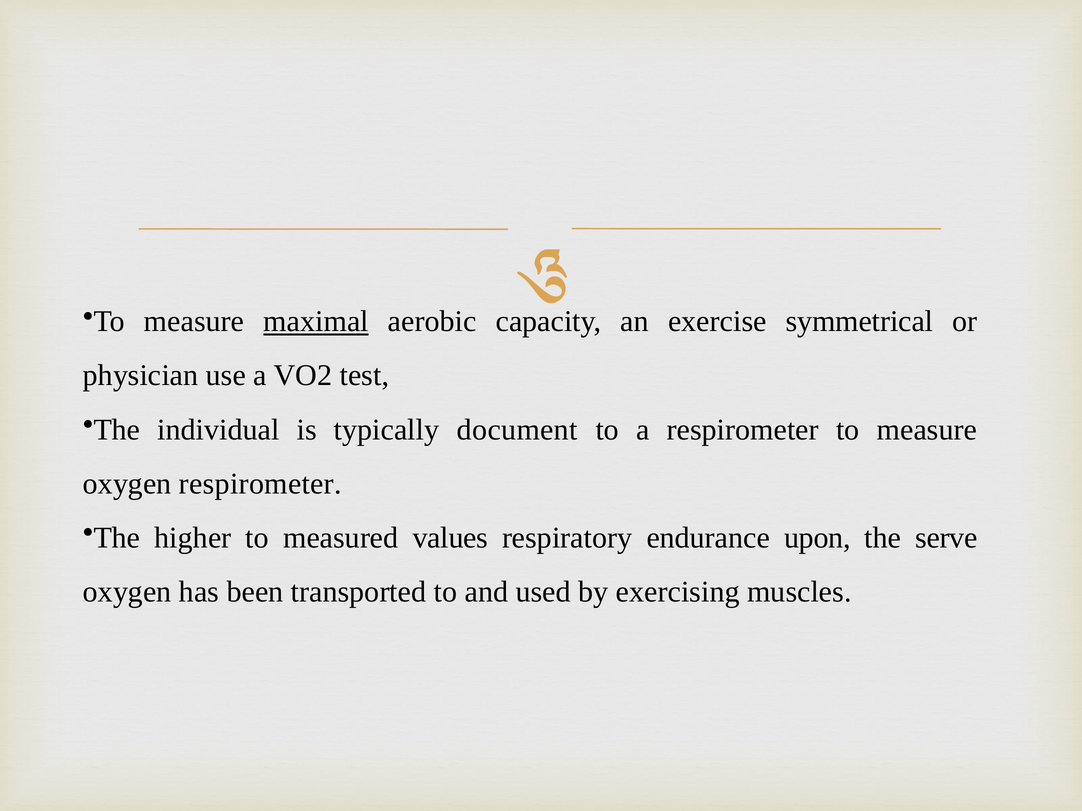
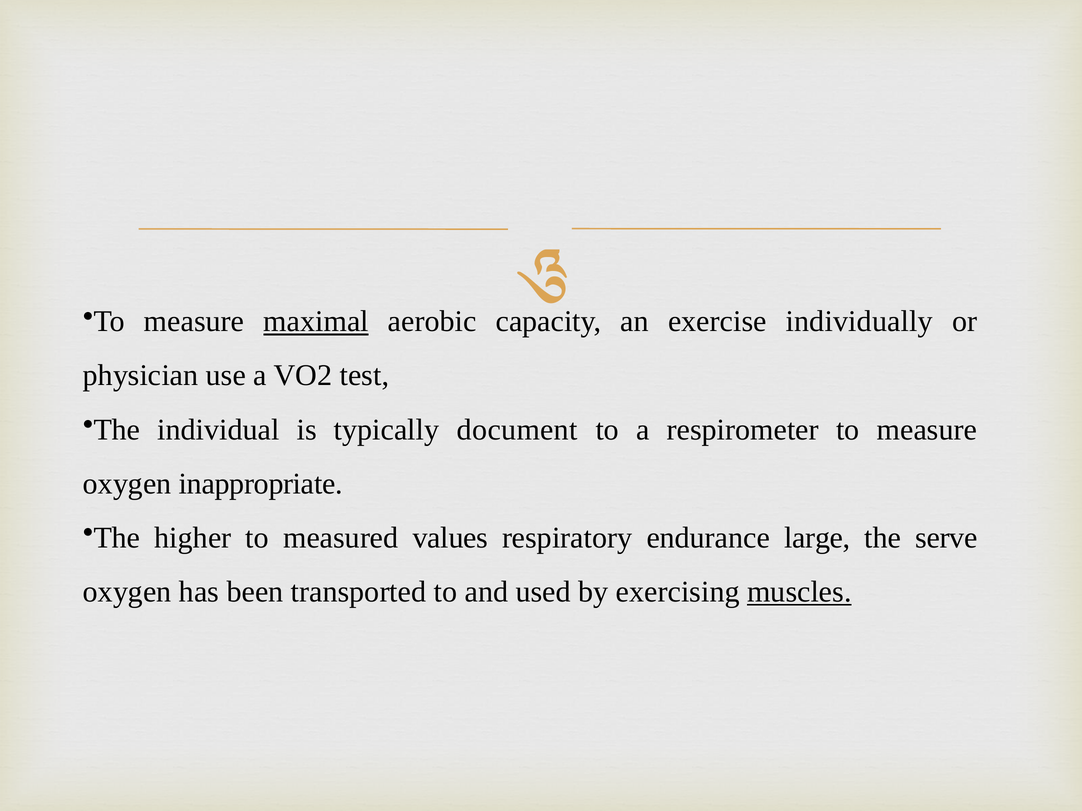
symmetrical: symmetrical -> individually (859, 322)
oxygen respirometer: respirometer -> inappropriate (261, 484)
upon: upon -> large (817, 538)
muscles underline: none -> present (799, 592)
